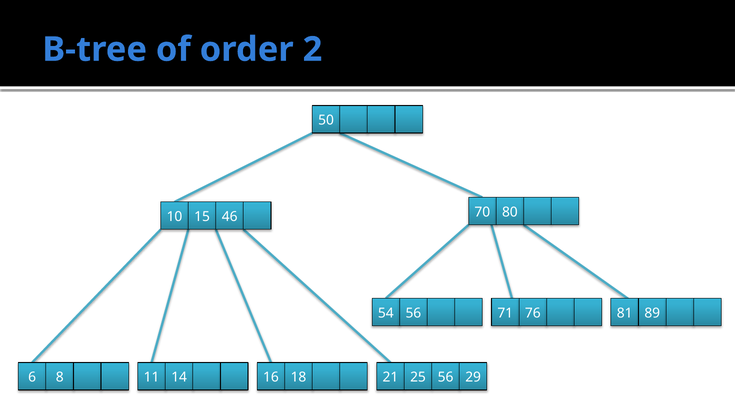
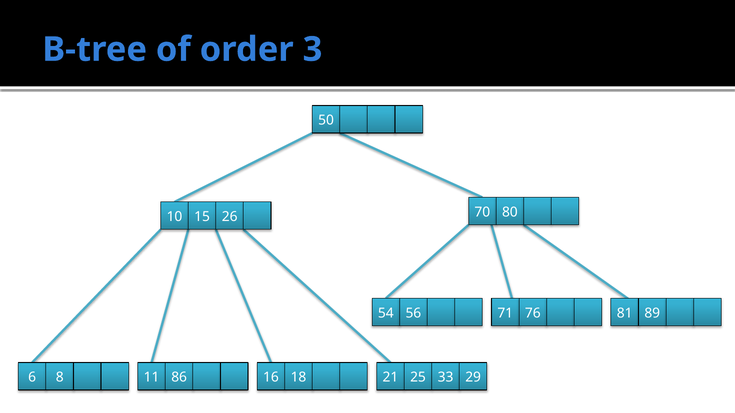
2: 2 -> 3 (313, 50)
46: 46 -> 26 (230, 217)
14: 14 -> 86 (179, 378)
25 56: 56 -> 33 (446, 378)
